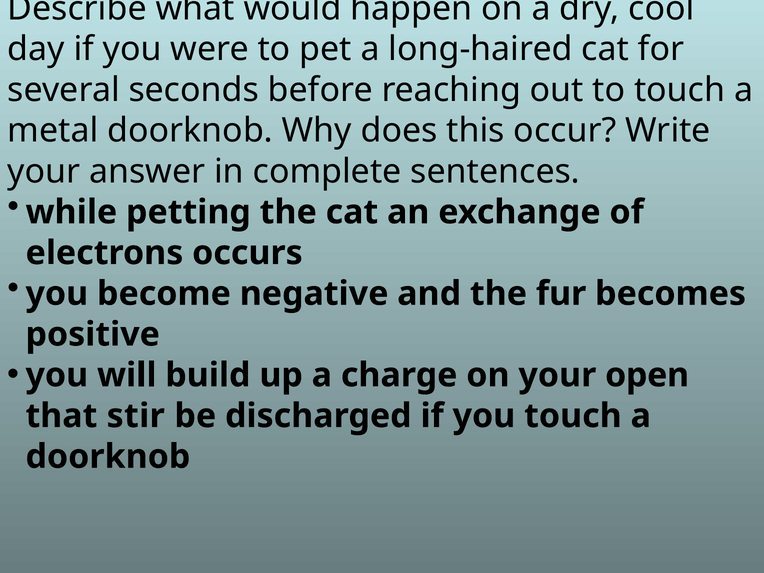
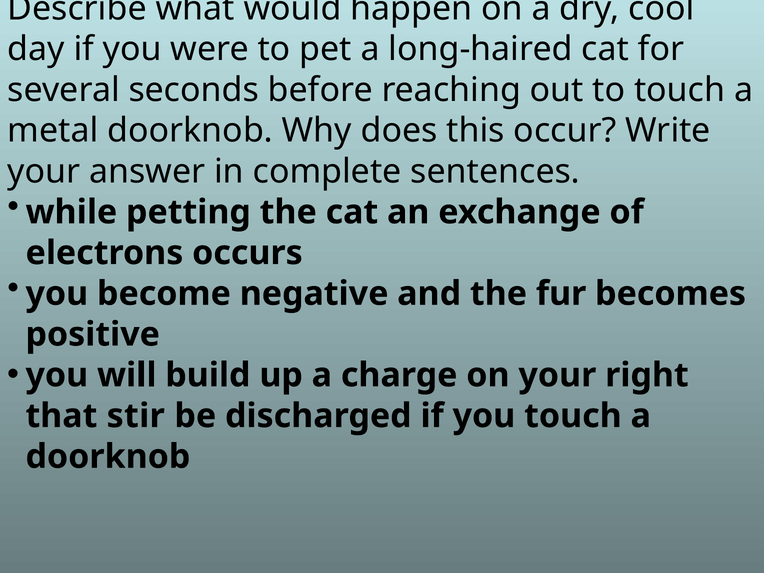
open: open -> right (647, 375)
